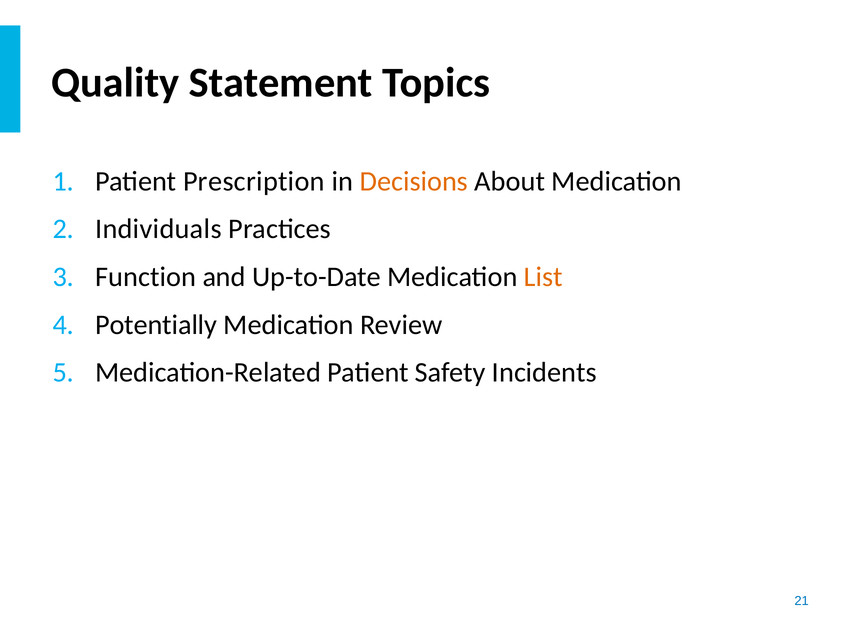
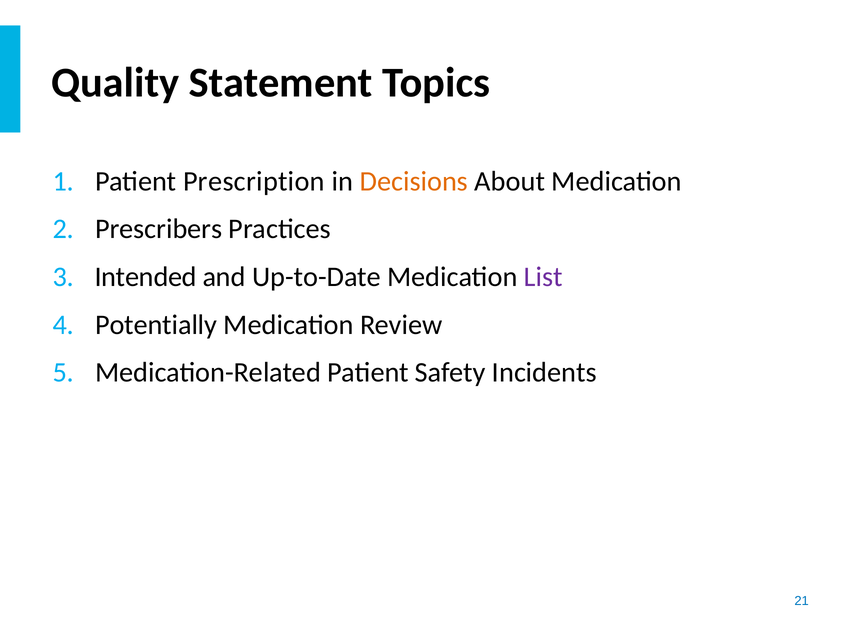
Individuals: Individuals -> Prescribers (159, 229)
Function: Function -> Intended (146, 277)
List colour: orange -> purple (543, 277)
